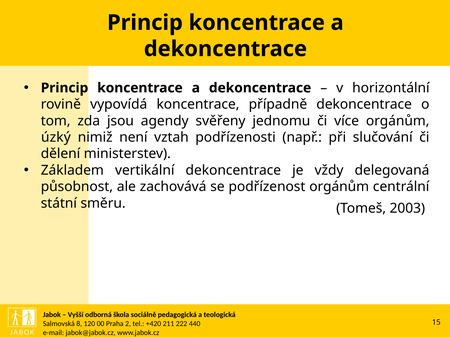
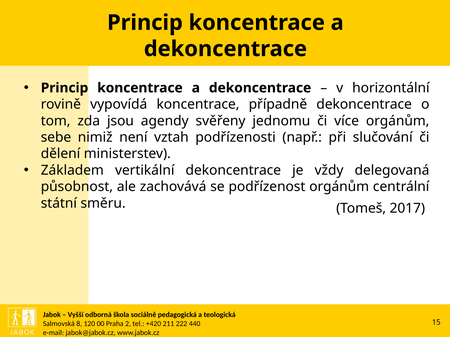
úzký: úzký -> sebe (56, 137)
2003: 2003 -> 2017 (407, 209)
